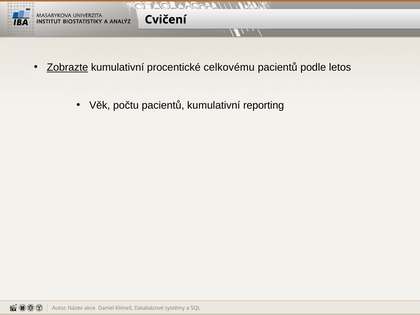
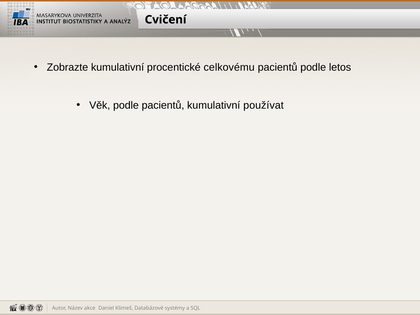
Zobrazte underline: present -> none (67, 67)
Věk počtu: počtu -> podle (126, 105)
reporting: reporting -> používat (264, 105)
